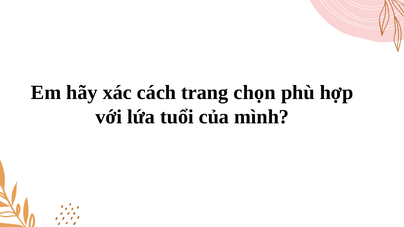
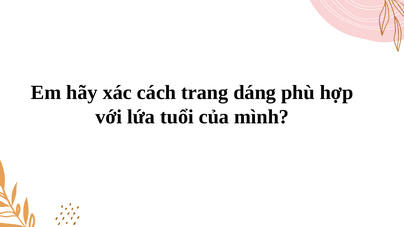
chọn: chọn -> dáng (255, 93)
